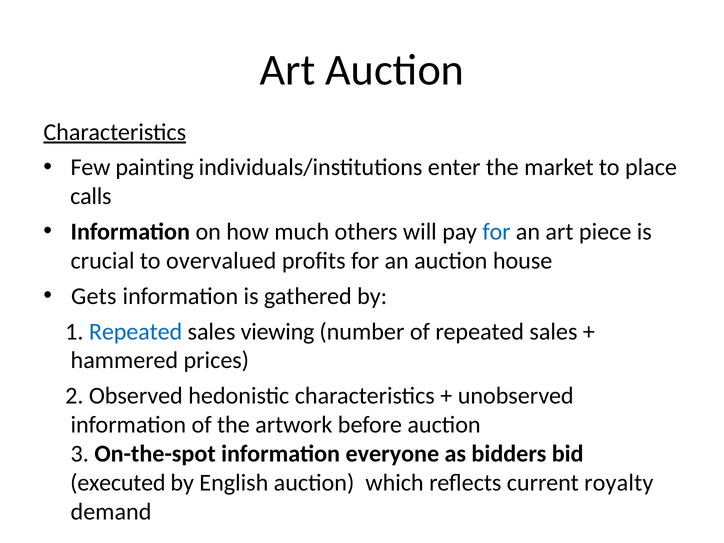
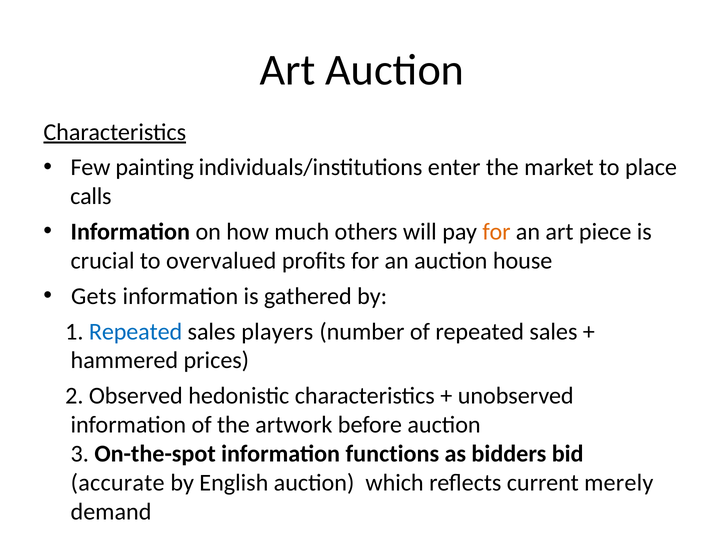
for colour: blue -> orange (496, 232)
viewing: viewing -> players (277, 332)
everyone: everyone -> functions (392, 454)
executed: executed -> accurate (118, 483)
royalty: royalty -> merely (619, 483)
